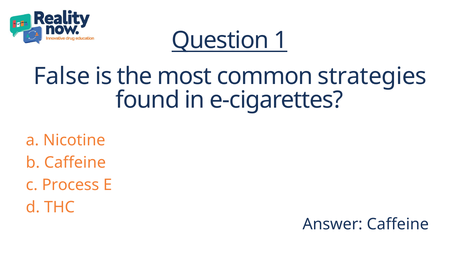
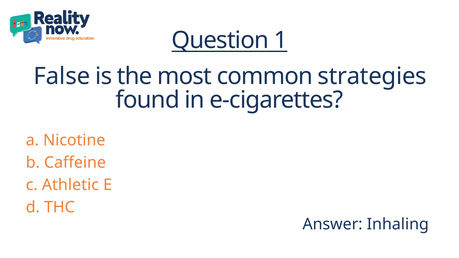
Process: Process -> Athletic (70, 185)
Answer Caffeine: Caffeine -> Inhaling (398, 225)
